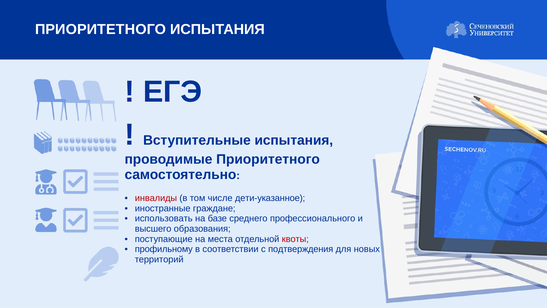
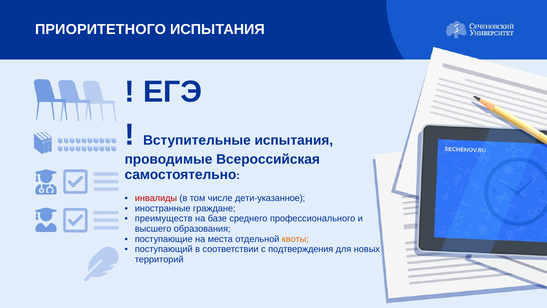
проводимые Приоритетного: Приоритетного -> Всероссийская (268, 159)
использовать: использовать -> преимуществ (164, 218)
квоты colour: red -> orange (295, 239)
профильному: профильному -> поступающий (164, 249)
